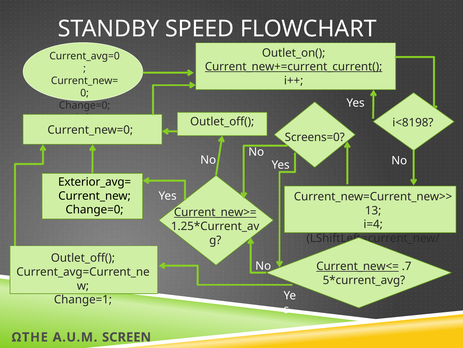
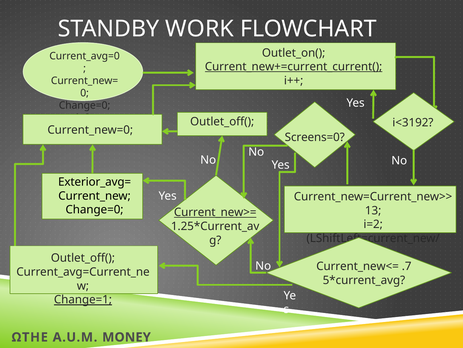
SPEED: SPEED -> WORK (200, 29)
i<8198: i<8198 -> i<3192 (413, 122)
i=4: i=4 -> i=2 (373, 224)
Current_new<= underline: present -> none (358, 266)
Change=1 underline: none -> present (83, 299)
SCREEN: SCREEN -> MONEY (127, 337)
